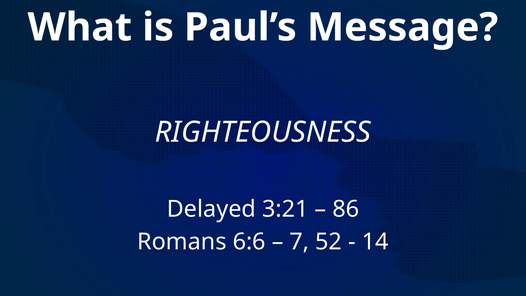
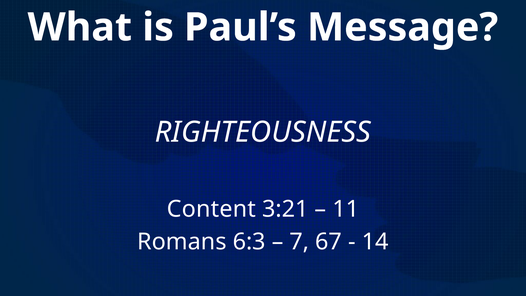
Delayed: Delayed -> Content (211, 209)
86: 86 -> 11 (346, 209)
6:6: 6:6 -> 6:3 (249, 242)
52: 52 -> 67 (329, 242)
